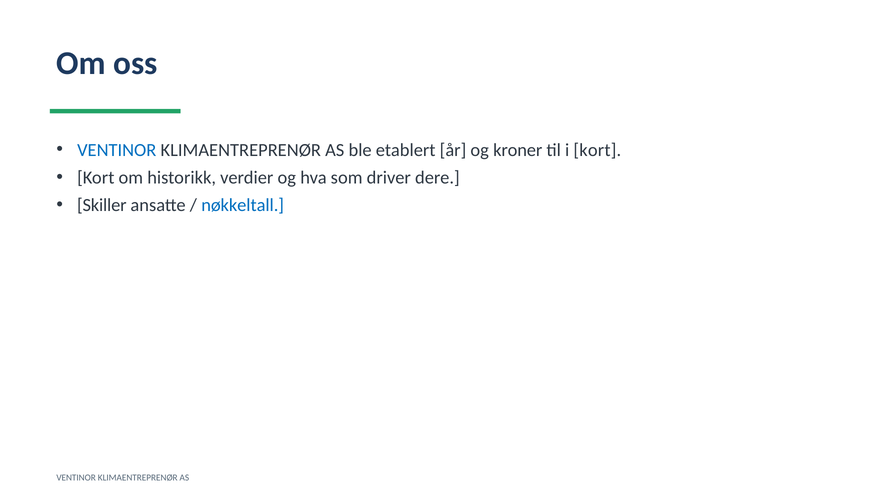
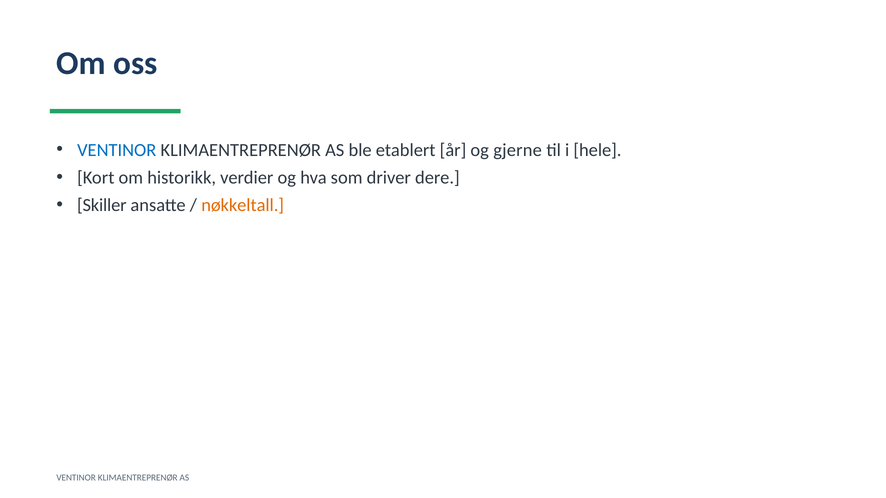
kroner: kroner -> gjerne (518, 150)
i kort: kort -> hele (597, 150)
nøkkeltall colour: blue -> orange (243, 205)
